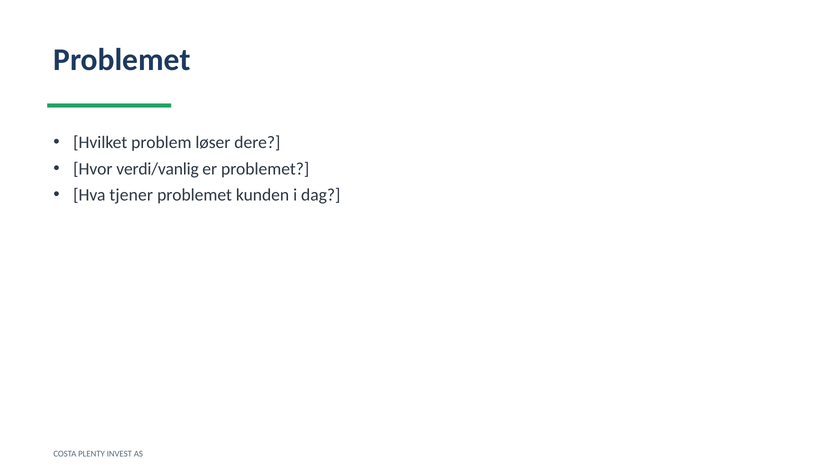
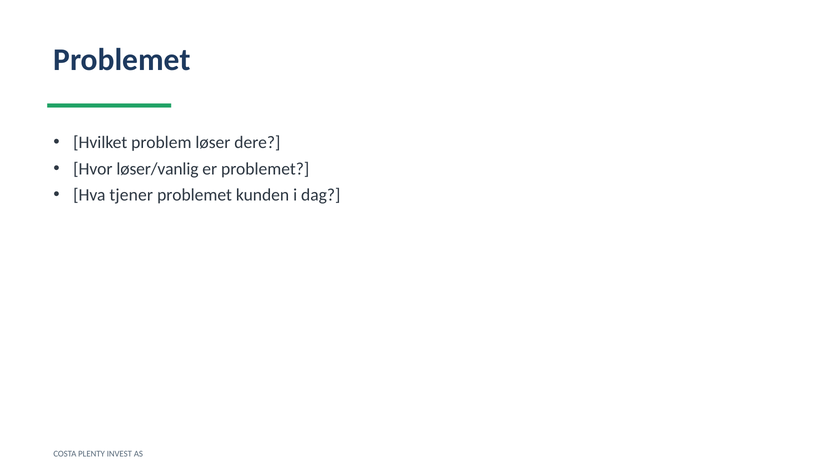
verdi/vanlig: verdi/vanlig -> løser/vanlig (157, 169)
